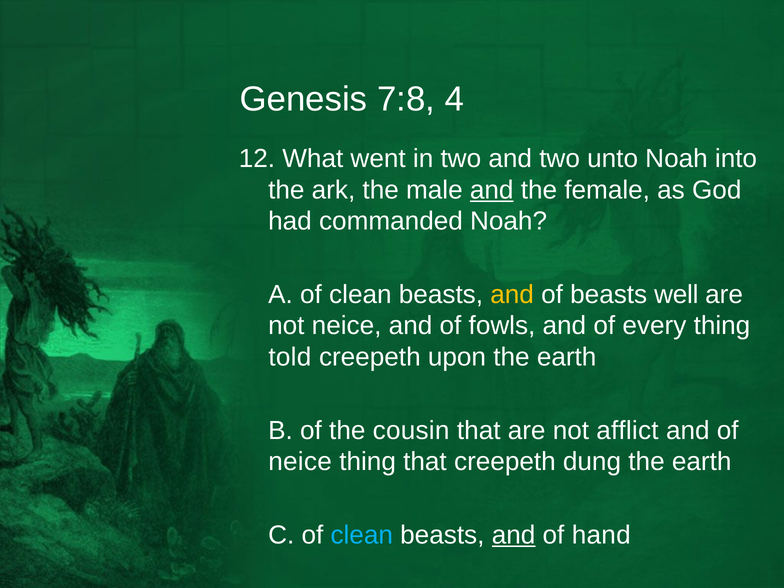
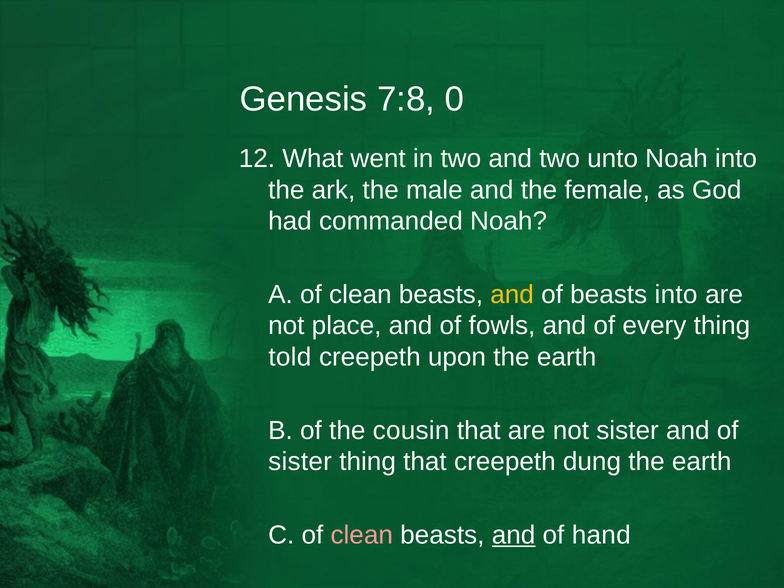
4: 4 -> 0 (455, 99)
and underline: present -> none (492, 190)
beasts well: well -> into (676, 295)
not neice: neice -> place (347, 326)
not afflict: afflict -> sister (628, 430)
neice: neice -> sister (300, 462)
clean colour: light blue -> pink (362, 535)
